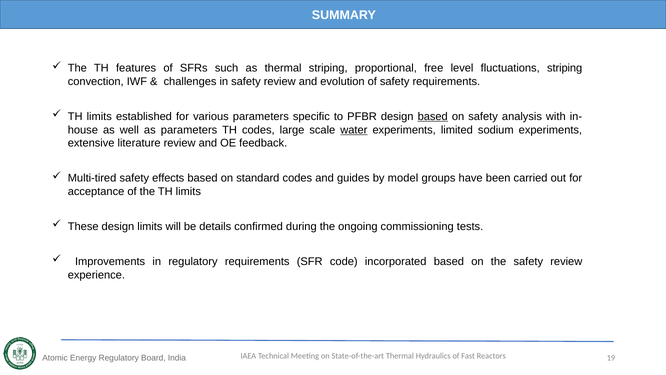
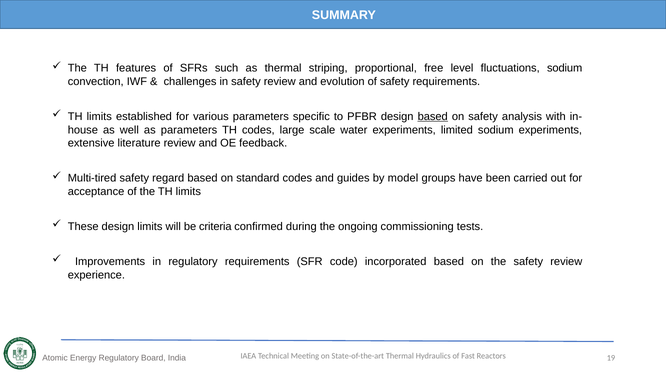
fluctuations striping: striping -> sodium (565, 68)
water underline: present -> none (354, 130)
effects: effects -> regard (168, 178)
details: details -> criteria (215, 226)
